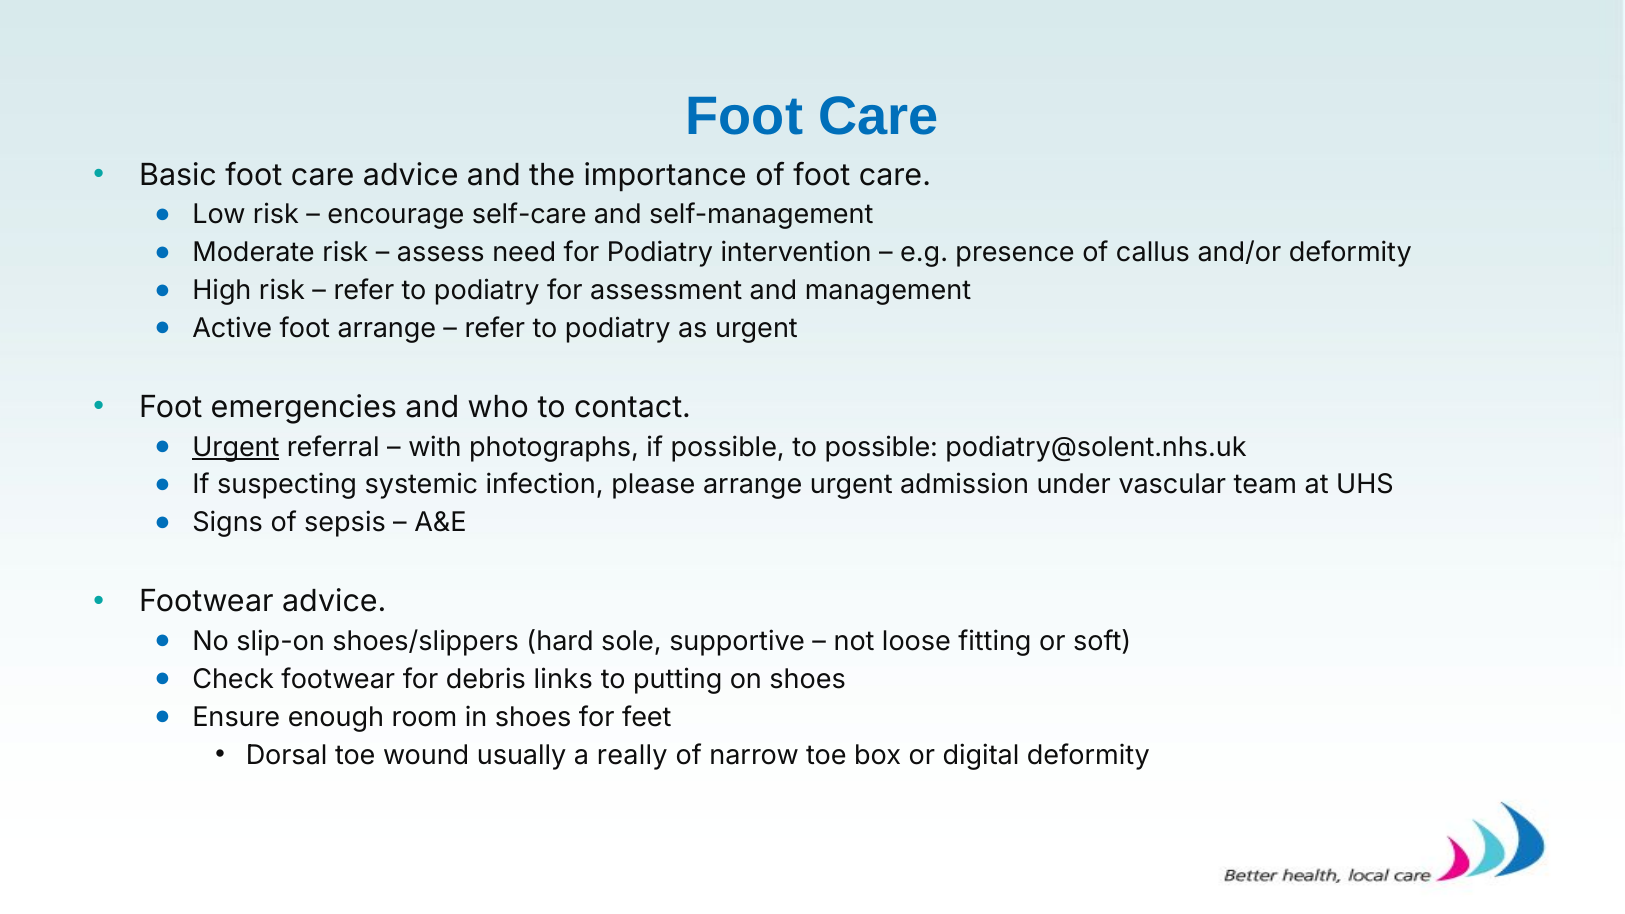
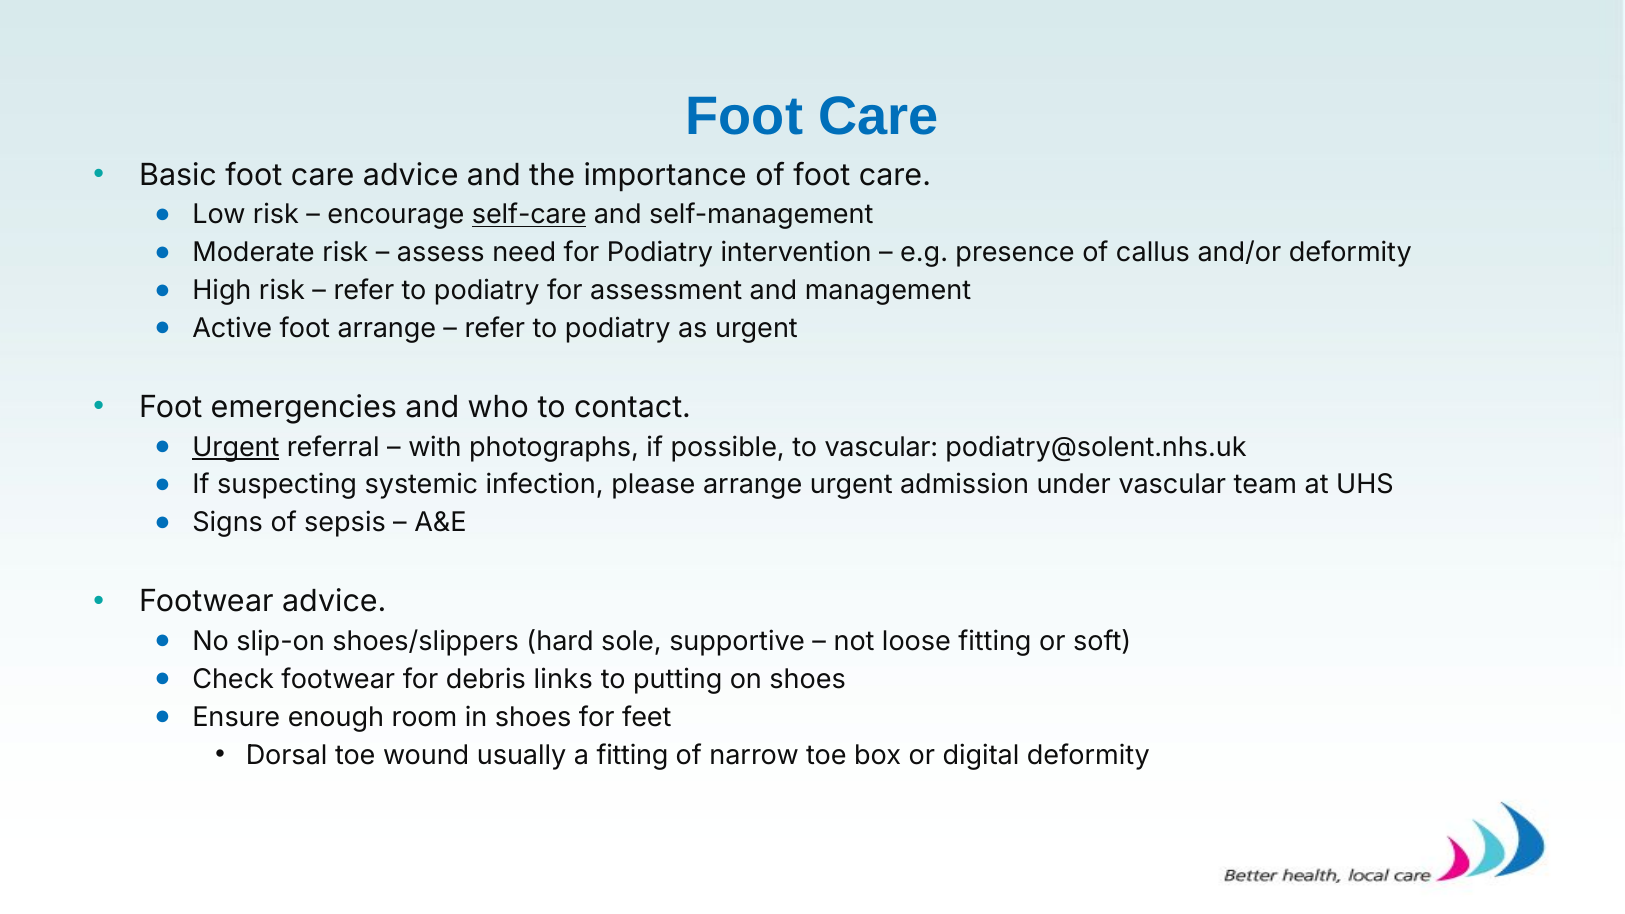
self-care underline: none -> present (529, 215)
to possible: possible -> vascular (881, 447)
a really: really -> fitting (633, 755)
